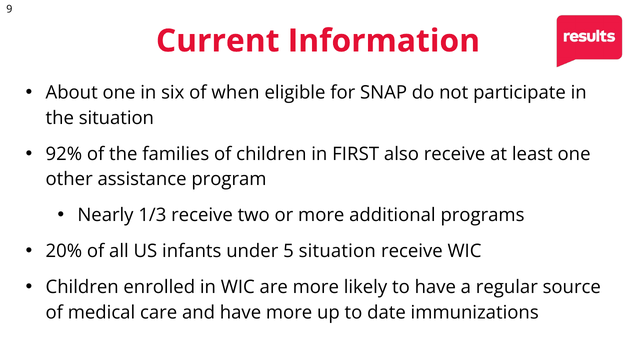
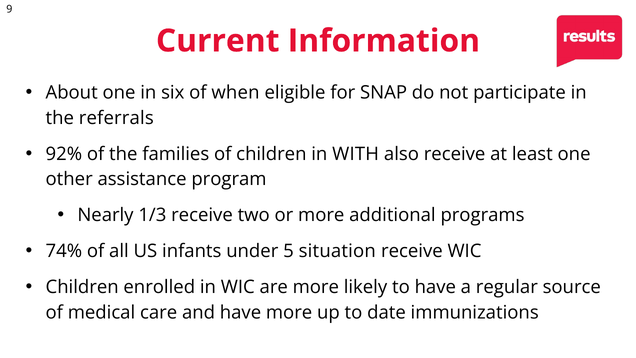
the situation: situation -> referrals (116, 118)
FIRST: FIRST -> WITH (356, 154)
20%: 20% -> 74% (64, 251)
